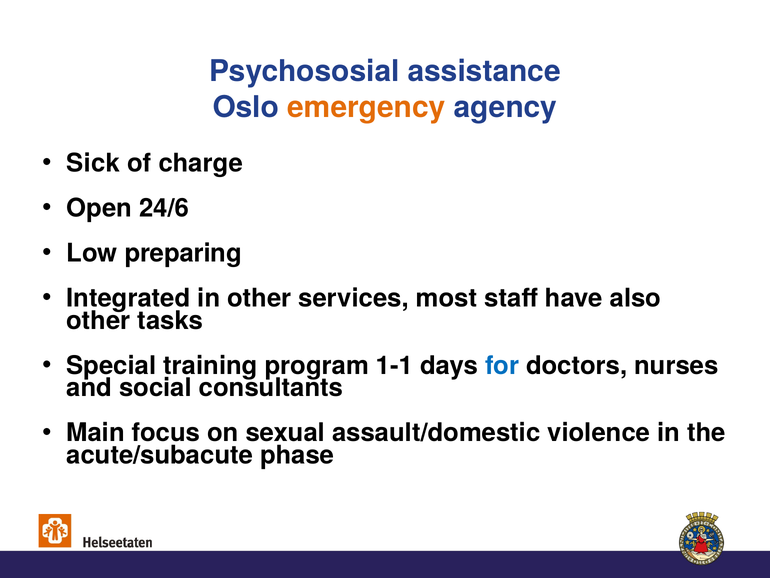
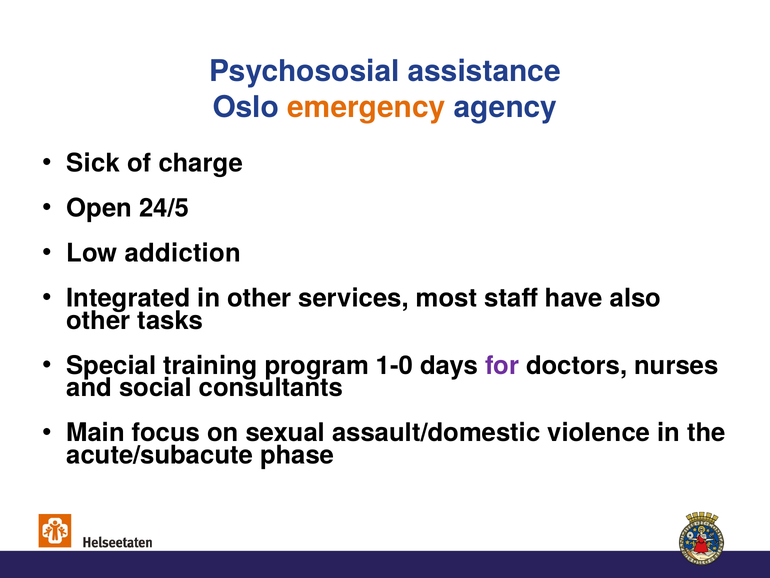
24/6: 24/6 -> 24/5 (164, 208)
preparing: preparing -> addiction (183, 253)
1-1: 1-1 -> 1-0 (395, 365)
for colour: blue -> purple (502, 365)
